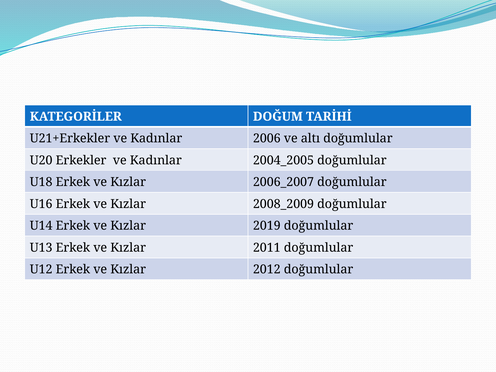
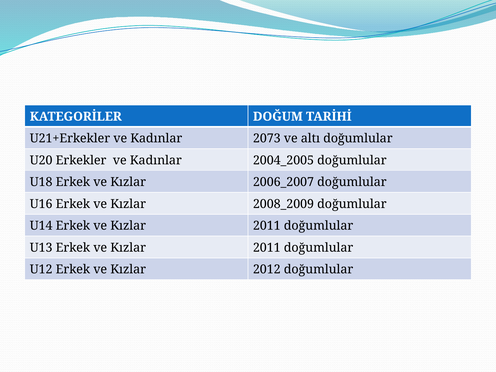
2006: 2006 -> 2073 (267, 138)
2019: 2019 -> 2011 (267, 226)
